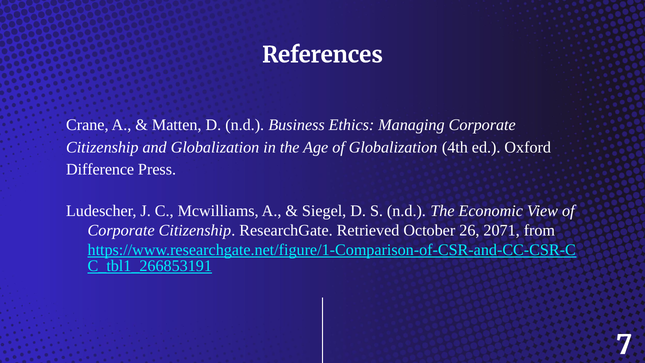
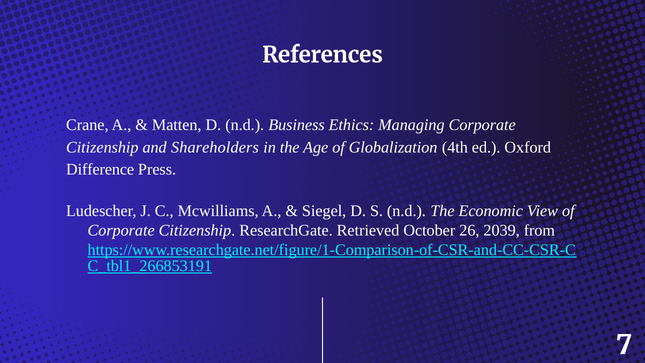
and Globalization: Globalization -> Shareholders (215, 147)
2071: 2071 -> 2039 (502, 230)
